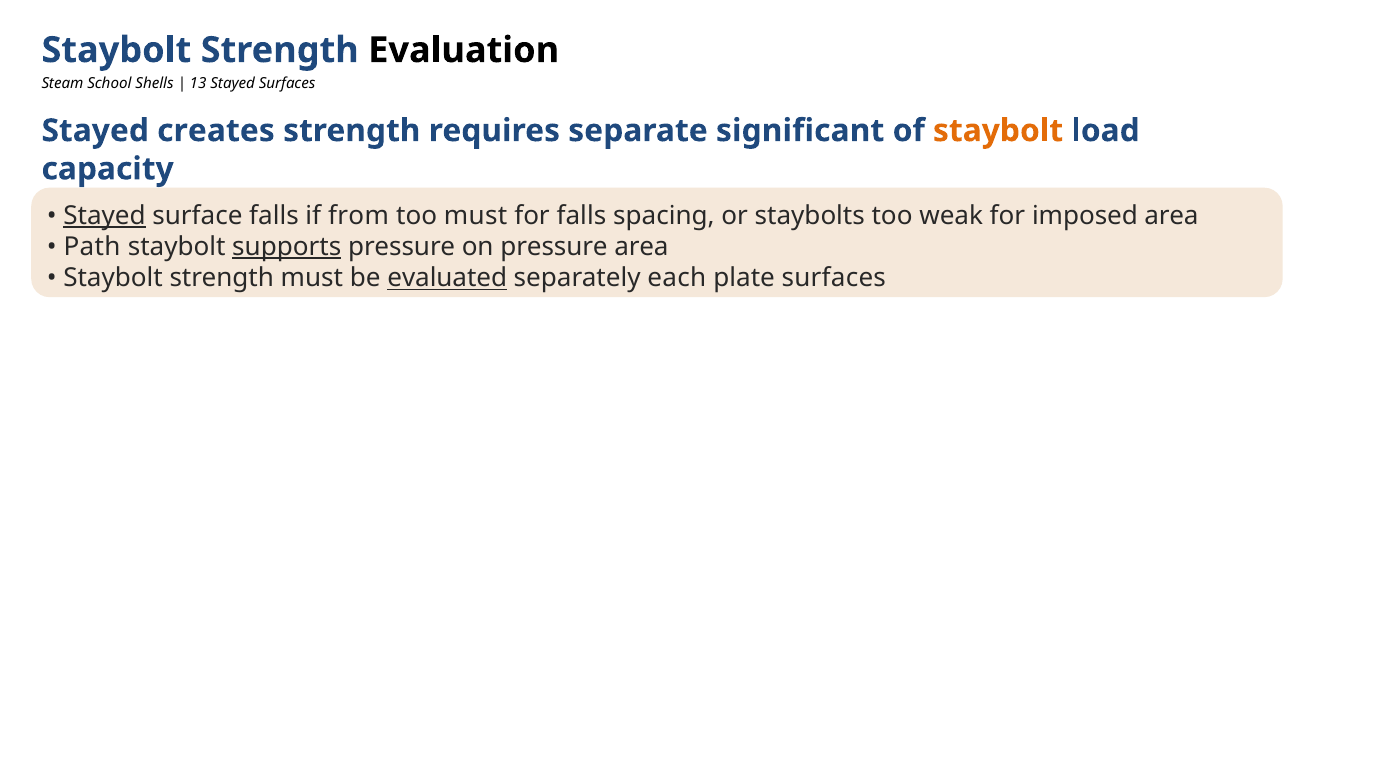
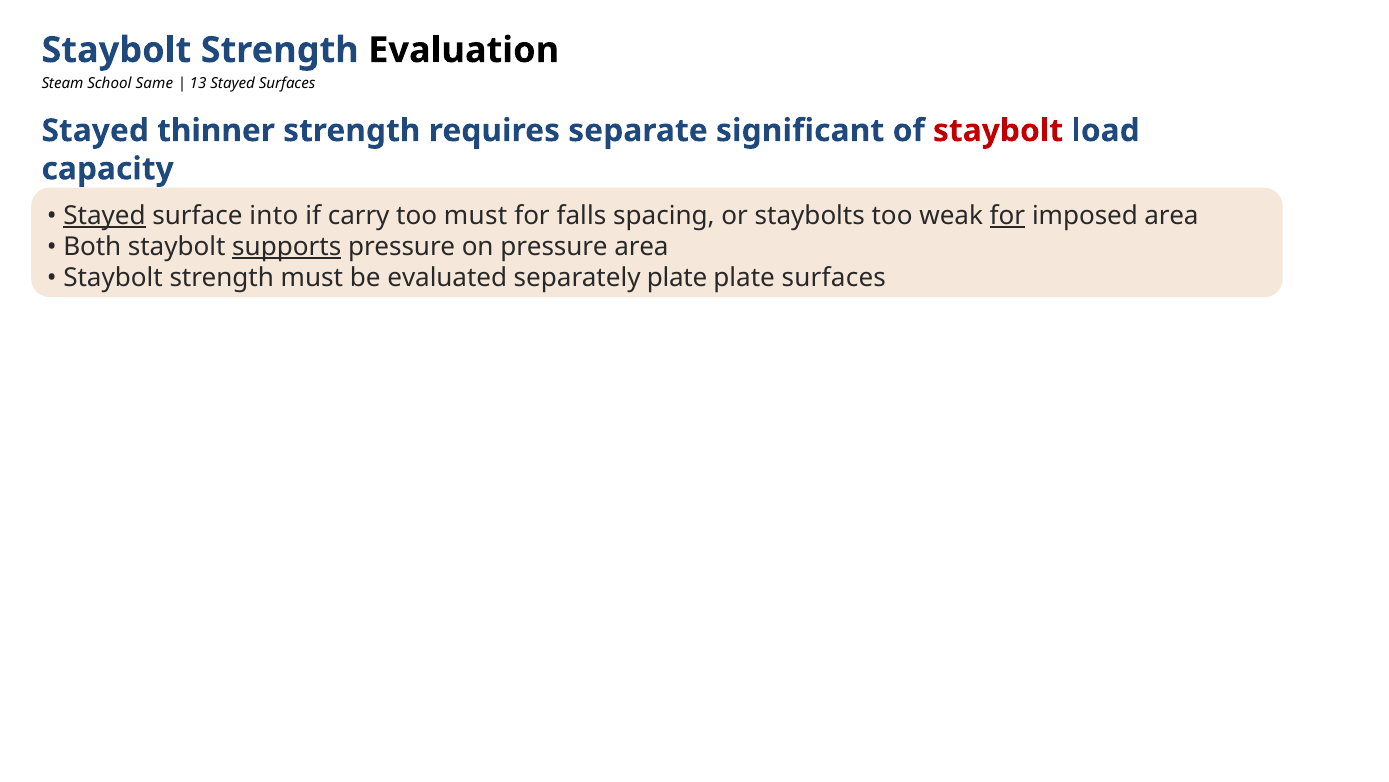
Shells: Shells -> Same (154, 83)
creates: creates -> thinner (216, 131)
staybolt colour: orange -> red (998, 131)
surface falls: falls -> into (274, 216)
from: from -> carry (359, 216)
for underline: none -> present (1007, 216)
Path: Path -> Both (92, 247)
evaluated underline: present -> none (447, 278)
separately each: each -> plate (677, 278)
